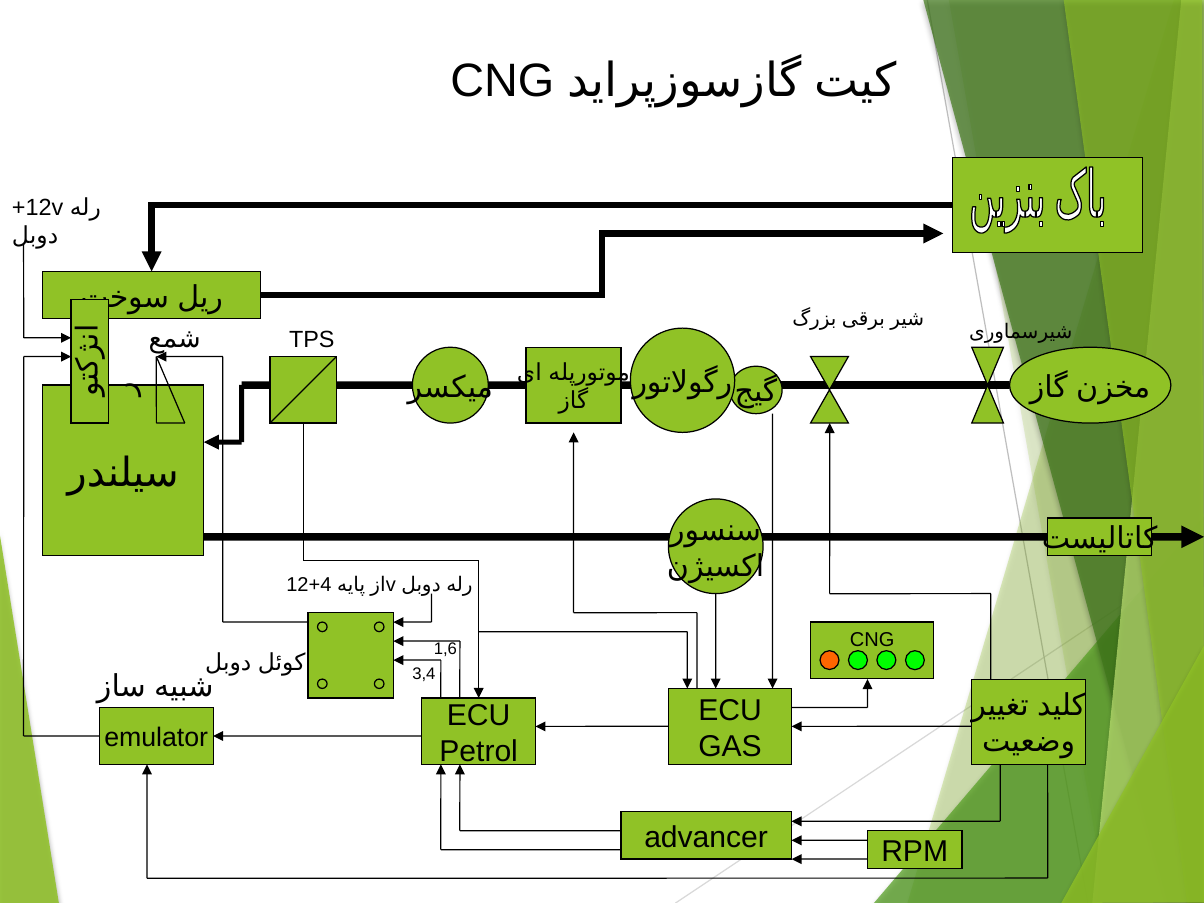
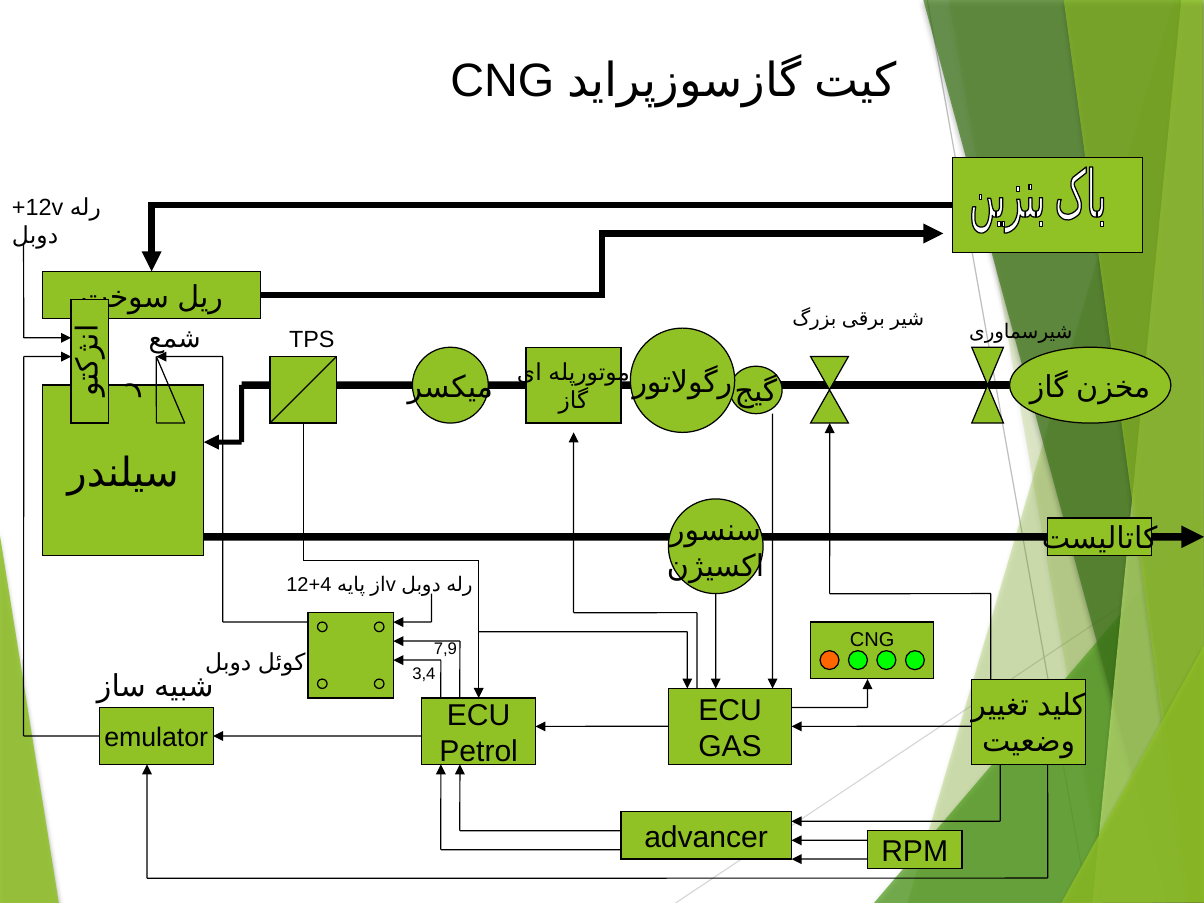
1,6: 1,6 -> 7,9 (445, 649)
